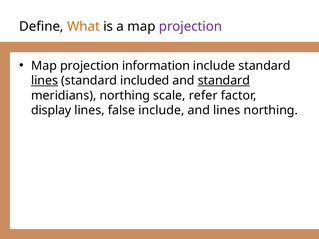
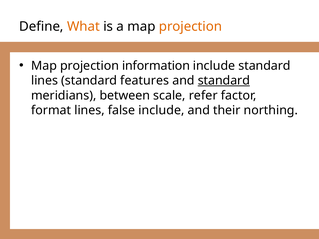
projection colour: purple -> orange (190, 26)
lines underline: present -> none (45, 81)
included: included -> features (145, 81)
meridians northing: northing -> between (125, 96)
display: display -> format (51, 110)
and lines: lines -> their (227, 110)
